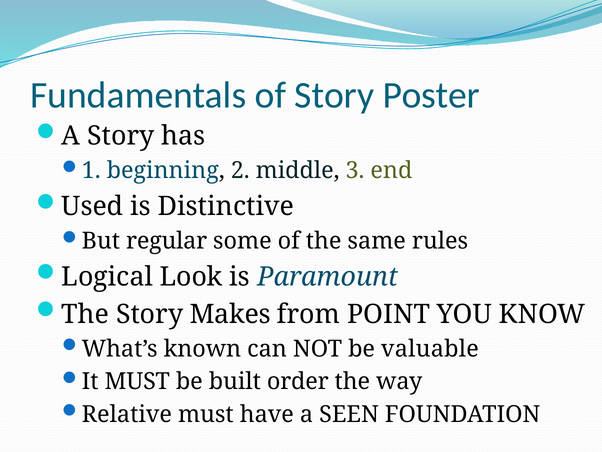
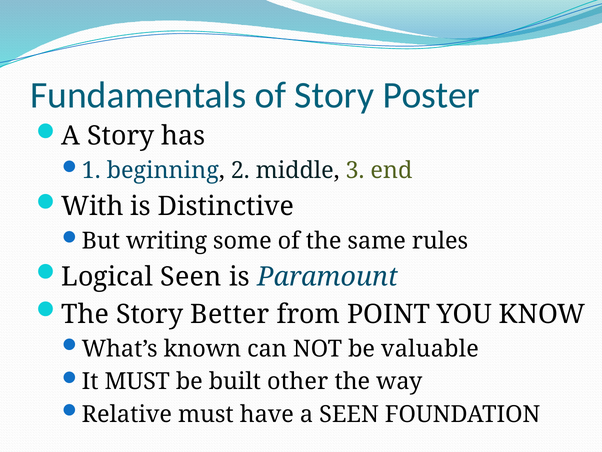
Used: Used -> With (92, 206)
regular: regular -> writing (167, 241)
Logical Look: Look -> Seen (191, 276)
Makes: Makes -> Better (230, 314)
order: order -> other (298, 381)
